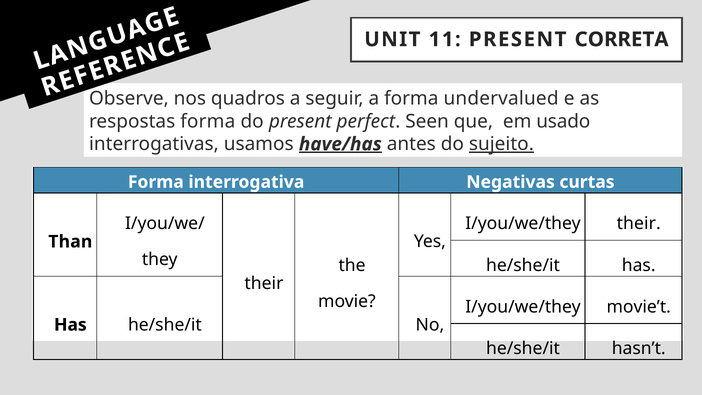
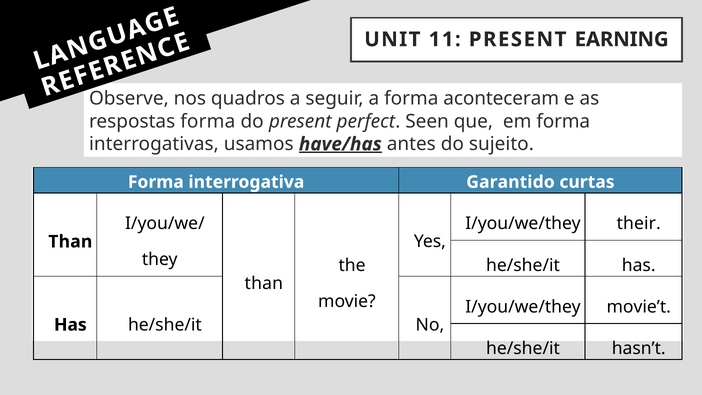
CORRETA: CORRETA -> EARNING (622, 39)
undervalued: undervalued -> aconteceram (501, 98)
em usado: usado -> forma (563, 121)
sujeito underline: present -> none (501, 144)
Negativas: Negativas -> Garantido (510, 182)
their: their -> than (264, 283)
